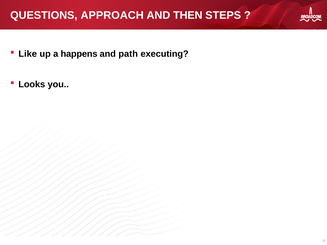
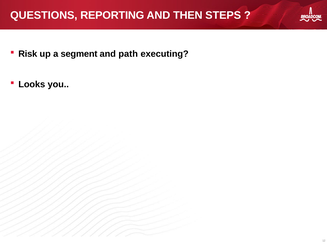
APPROACH: APPROACH -> REPORTING (112, 15)
Like: Like -> Risk (28, 54)
happens: happens -> segment (79, 54)
